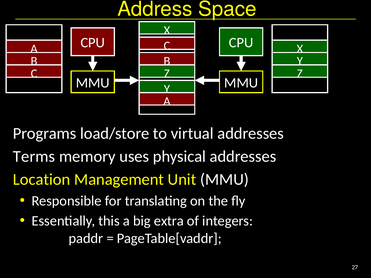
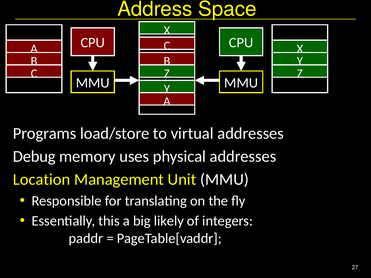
Terms: Terms -> Debug (34, 157)
extra: extra -> likely (169, 221)
